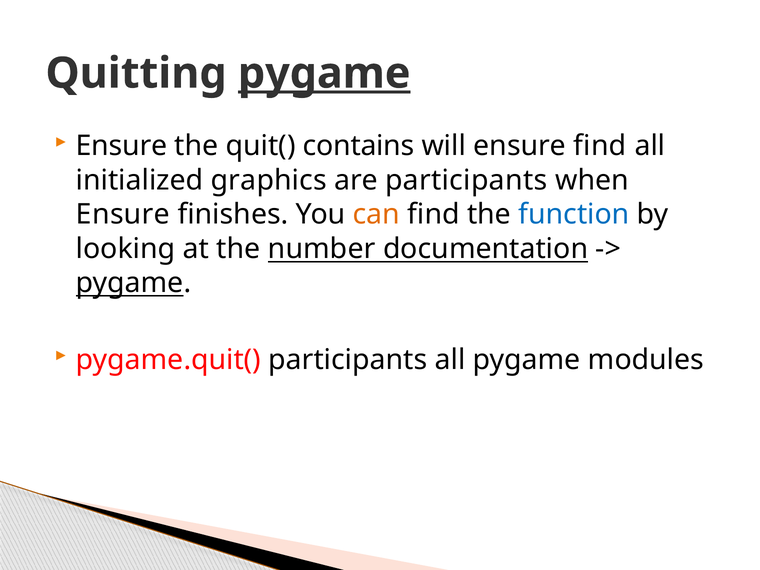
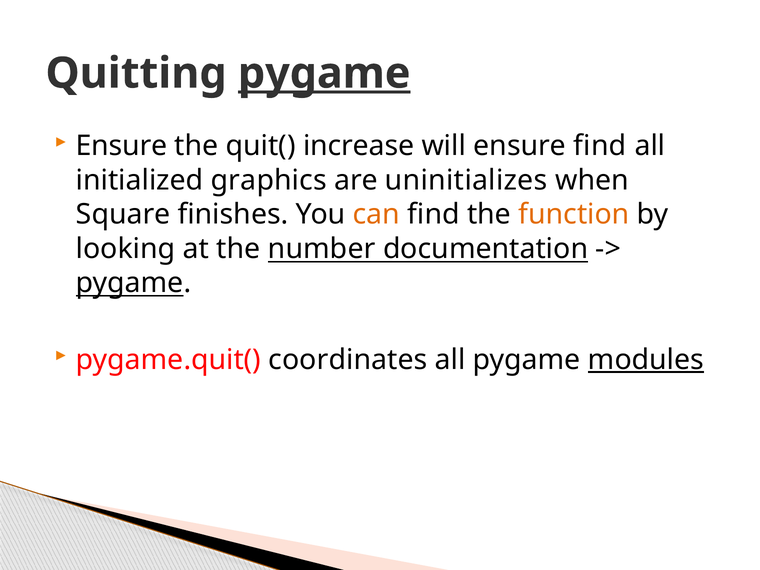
contains: contains -> increase (359, 146)
are participants: participants -> uninitializes (466, 180)
Ensure: Ensure -> Square (123, 214)
function colour: blue -> orange (574, 214)
pygame.quit( participants: participants -> coordinates (348, 360)
modules underline: none -> present (646, 360)
